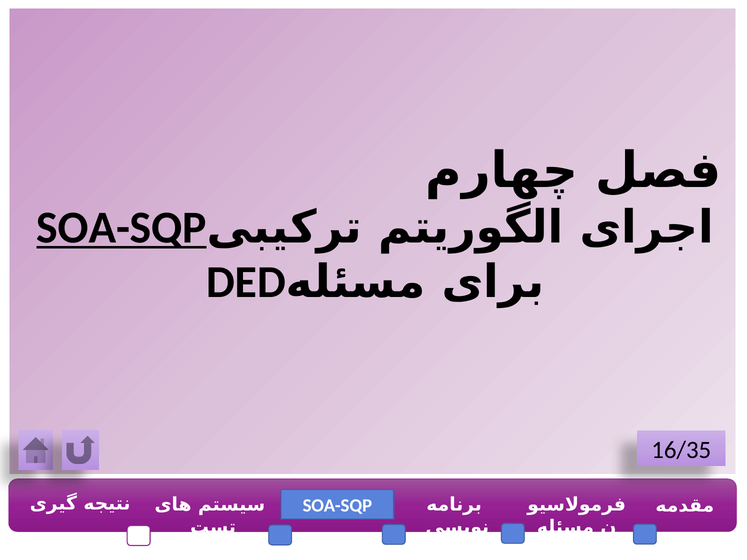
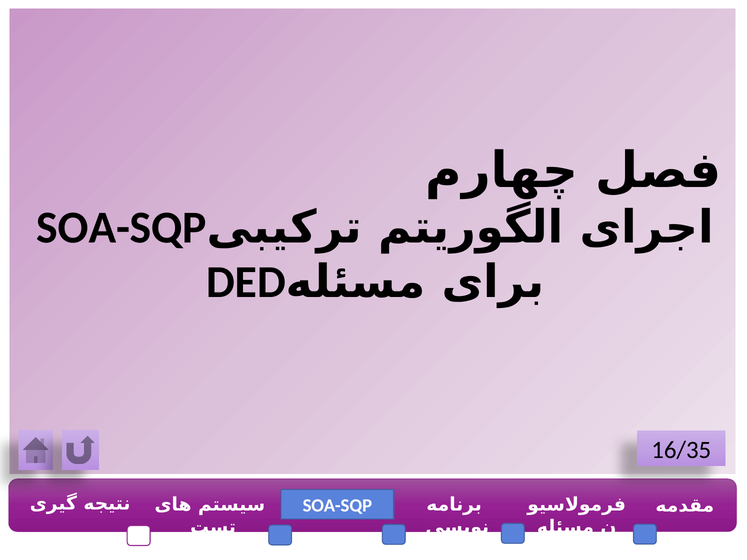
SOA-SQP underline: present -> none (122, 228)
